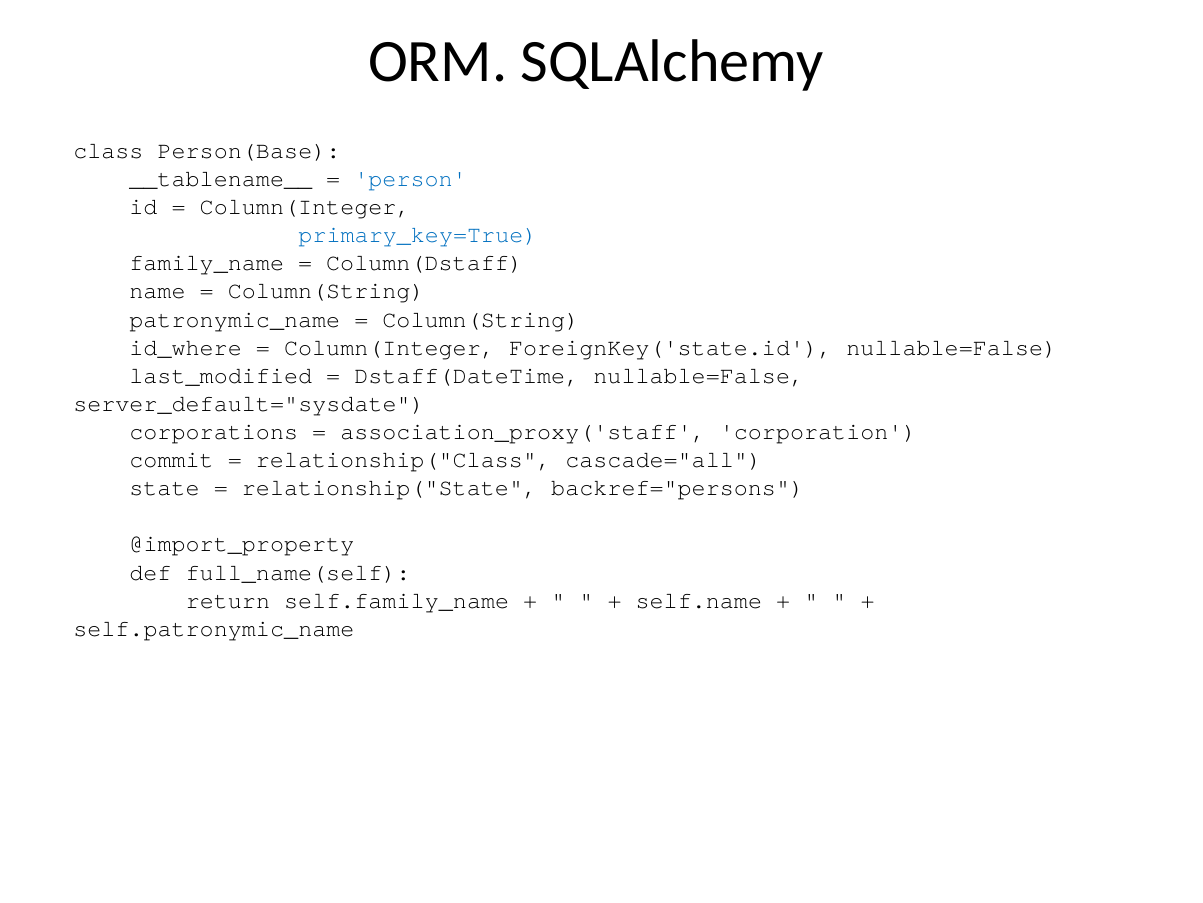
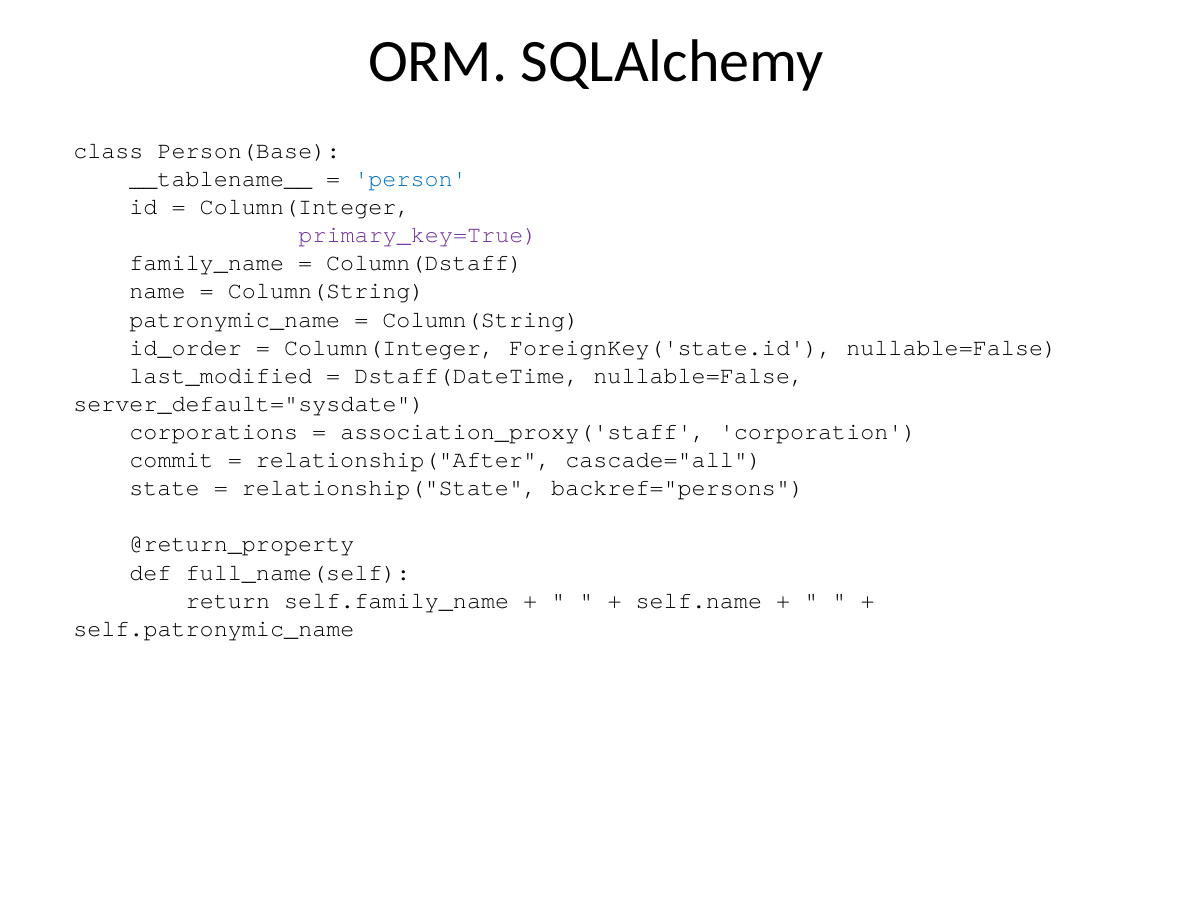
primary_key=True colour: blue -> purple (418, 235)
id_where: id_where -> id_order (186, 347)
relationship("Class: relationship("Class -> relationship("After (403, 460)
@import_property: @import_property -> @return_property (242, 544)
